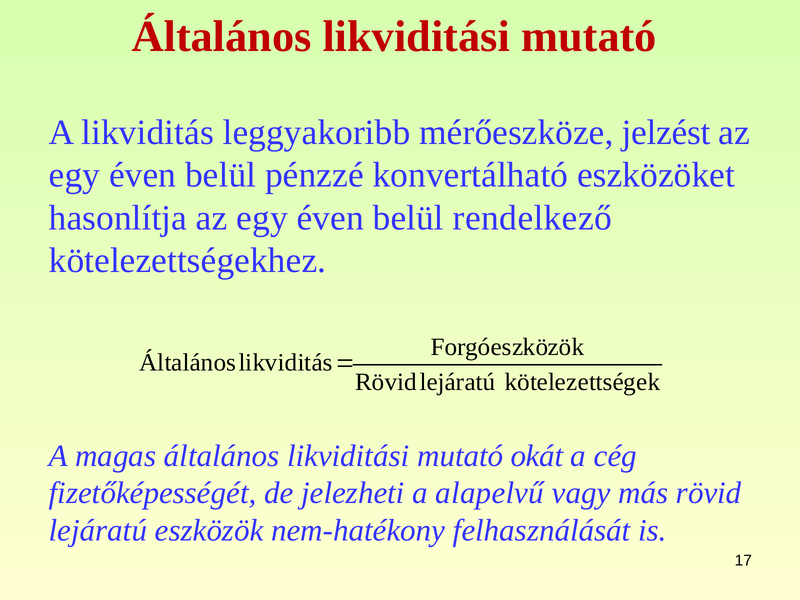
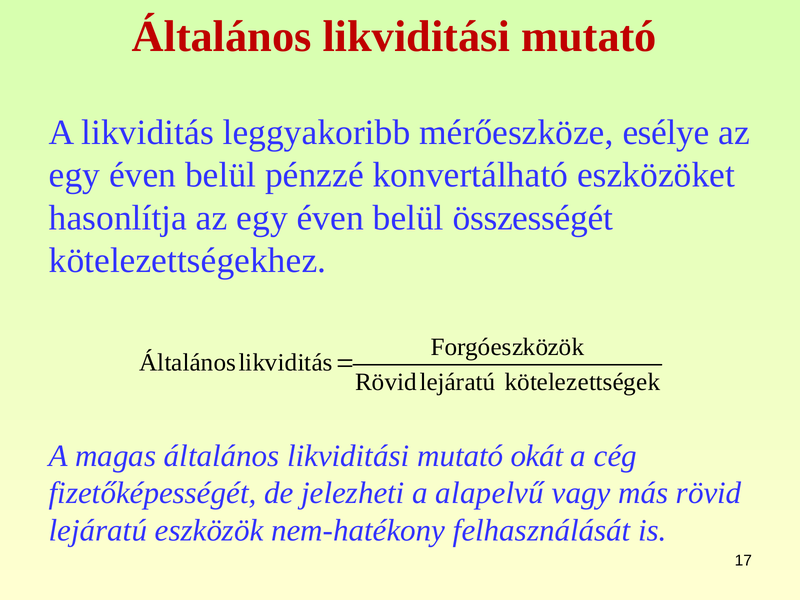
jelzést: jelzést -> esélye (666, 133)
rendelkező: rendelkező -> összességét (533, 218)
